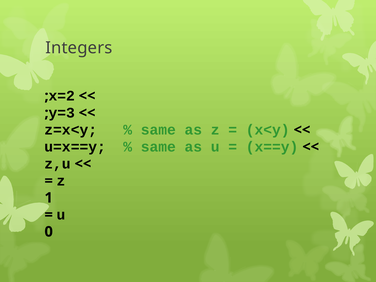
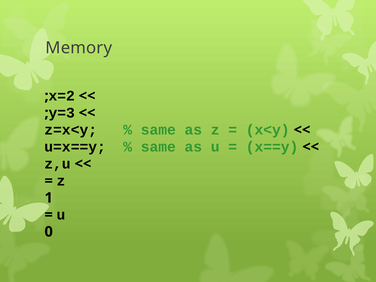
Integers: Integers -> Memory (79, 48)
